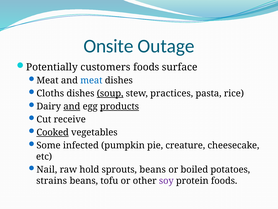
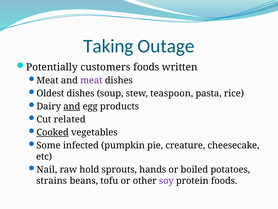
Onsite: Onsite -> Taking (108, 46)
surface: surface -> written (180, 67)
meat colour: blue -> purple (91, 80)
Cloths: Cloths -> Oldest (50, 93)
soup underline: present -> none (110, 93)
practices: practices -> teaspoon (172, 93)
products underline: present -> none (119, 106)
receive: receive -> related (70, 119)
sprouts beans: beans -> hands (153, 169)
